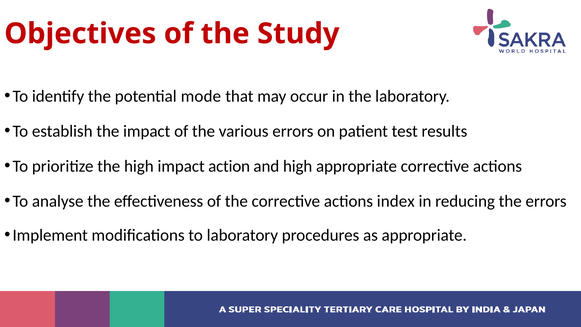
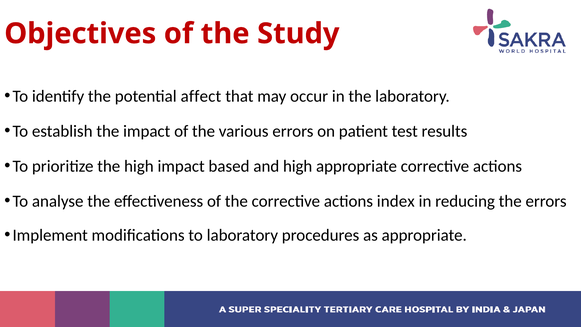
mode: mode -> affect (201, 96)
action: action -> based (229, 166)
